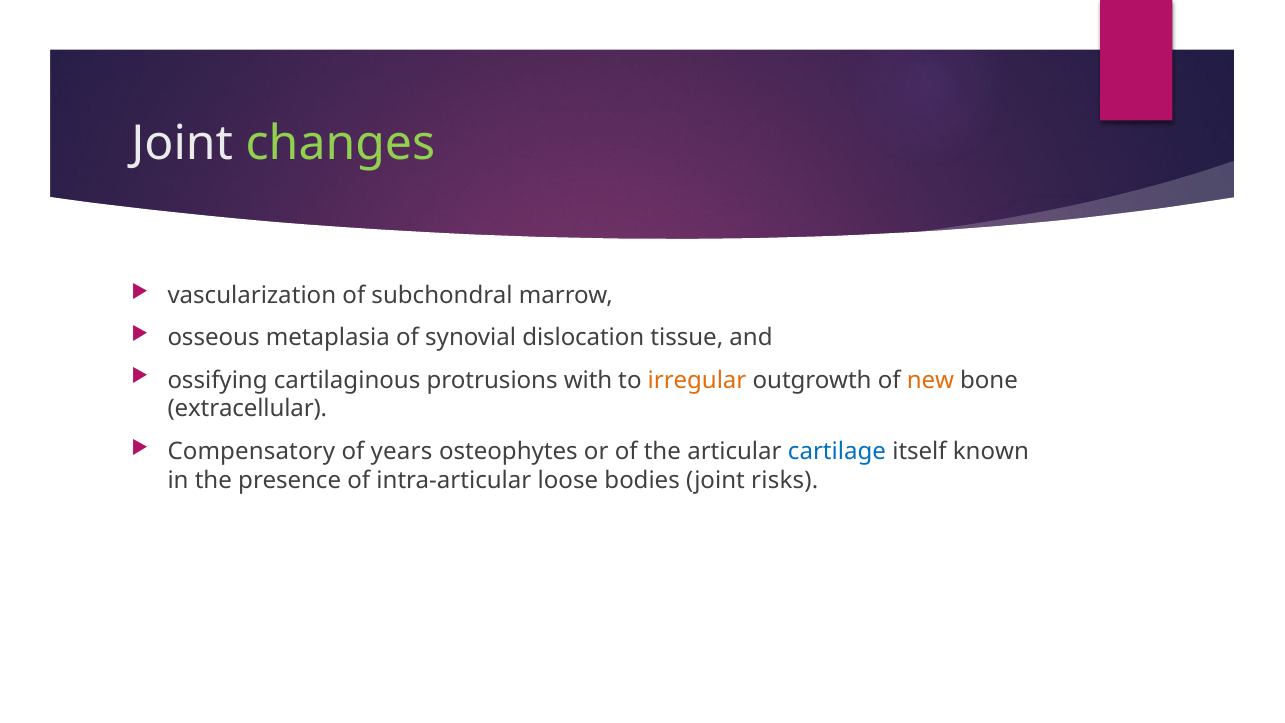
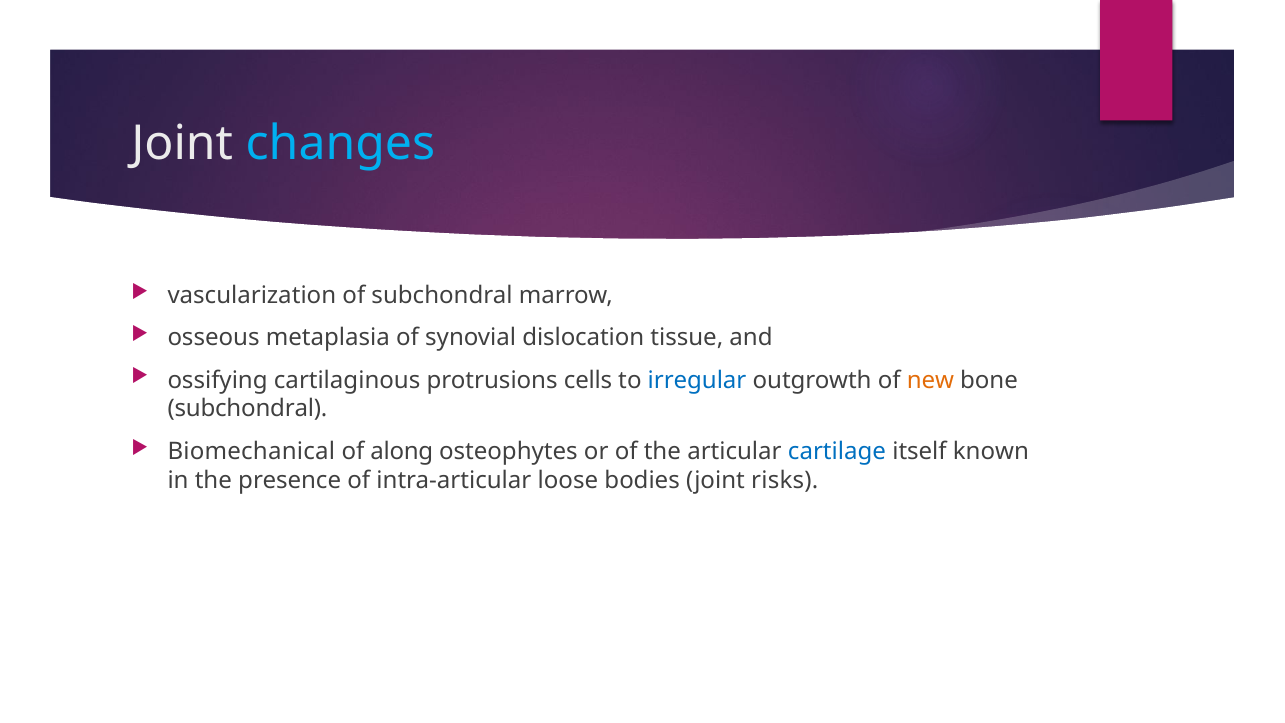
changes colour: light green -> light blue (340, 143)
with: with -> cells (588, 380)
irregular colour: orange -> blue (697, 380)
extracellular: extracellular -> subchondral (247, 409)
Compensatory: Compensatory -> Biomechanical (251, 451)
years: years -> along (402, 451)
